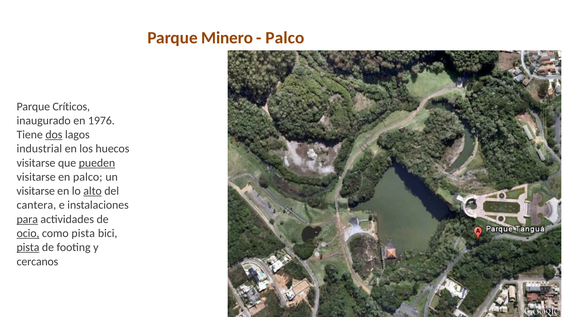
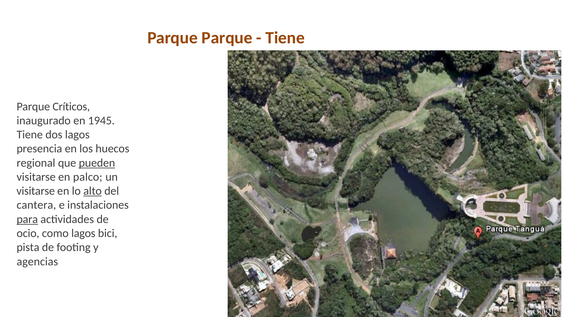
Parque Minero: Minero -> Parque (227, 38)
Palco: Palco -> Tiene (285, 38)
1976: 1976 -> 1945 (101, 121)
dos underline: present -> none (54, 135)
industrial: industrial -> presencia (39, 149)
visitarse: visitarse -> regional (36, 163)
ocio underline: present -> none (28, 233)
como pista: pista -> lagos (83, 233)
pista underline: present -> none (28, 248)
cercanos: cercanos -> agencias (37, 262)
